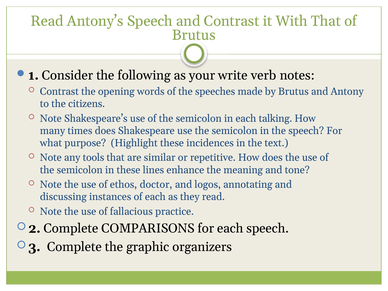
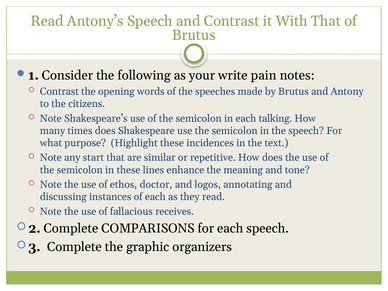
verb: verb -> pain (264, 75)
tools: tools -> start (93, 158)
practice: practice -> receives (175, 211)
